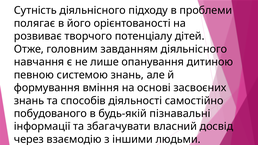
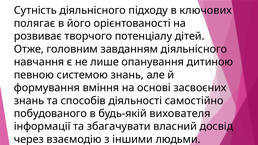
проблеми: проблеми -> ключових (206, 10)
пізнавальні: пізнавальні -> вихователя (180, 114)
